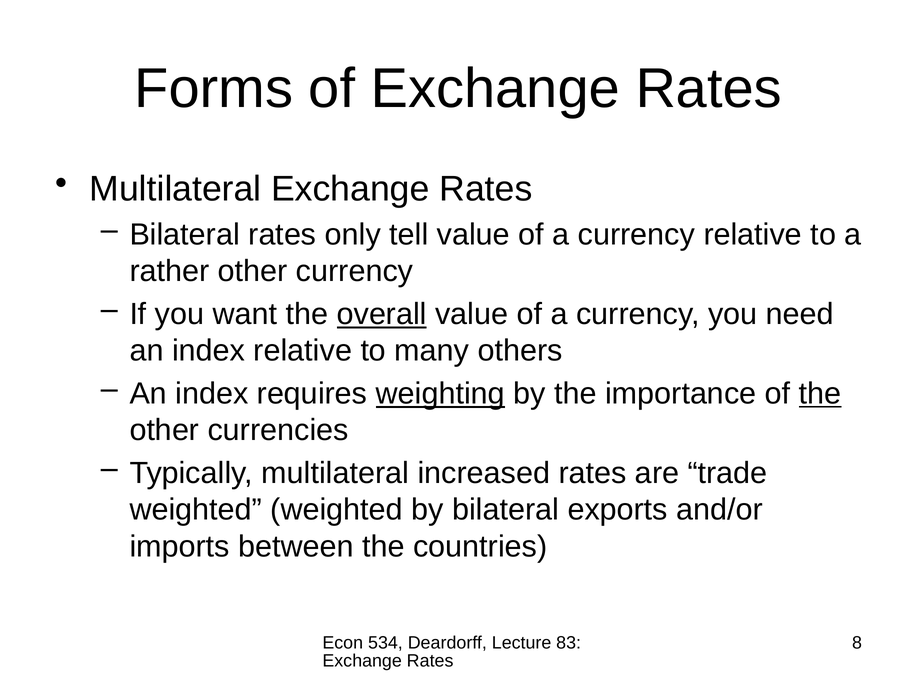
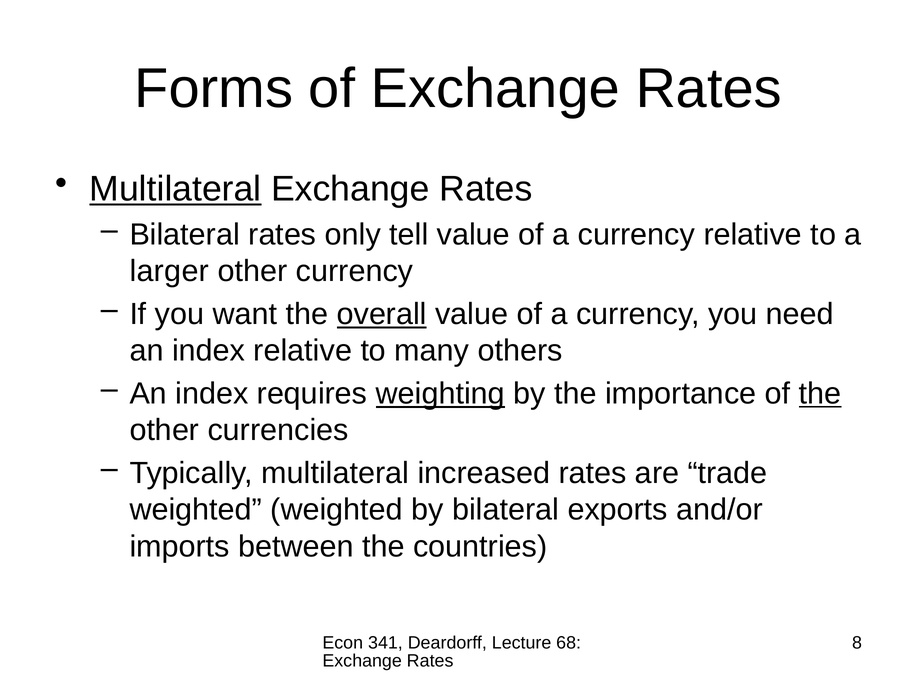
Multilateral underline: none -> present (175, 189)
rather: rather -> larger (169, 271)
534: 534 -> 341 (385, 643)
83: 83 -> 68 (569, 643)
